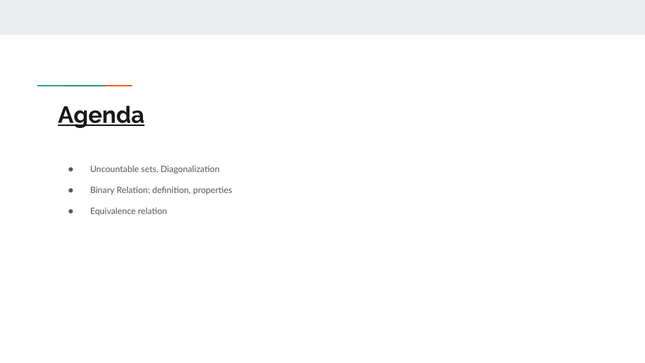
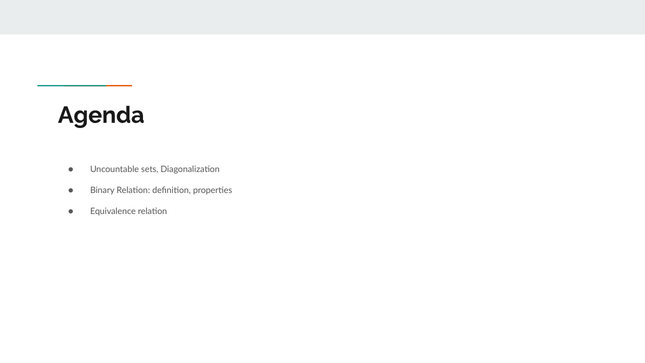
Agenda underline: present -> none (101, 115)
